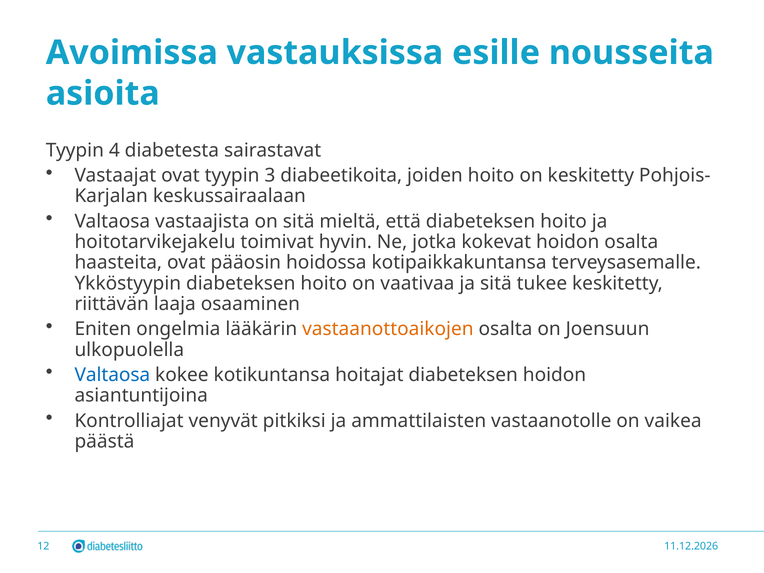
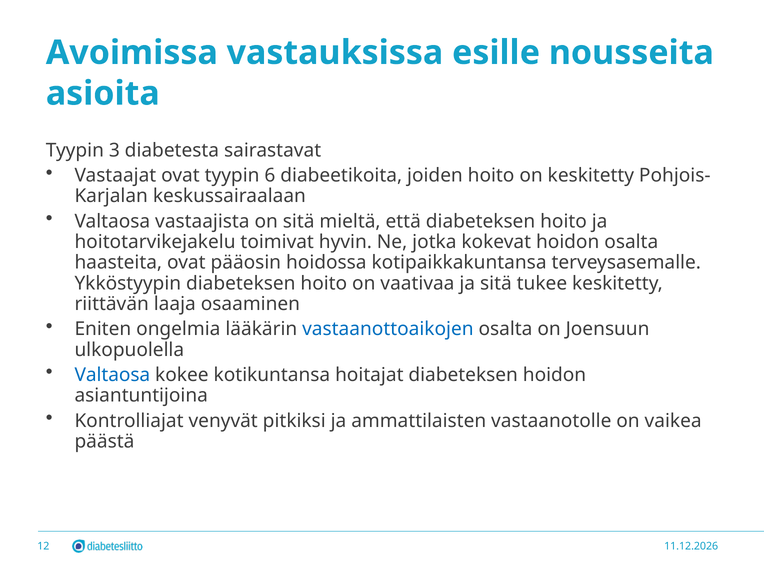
4: 4 -> 3 (114, 150)
3: 3 -> 6 (270, 176)
vastaanottoaikojen colour: orange -> blue (388, 329)
